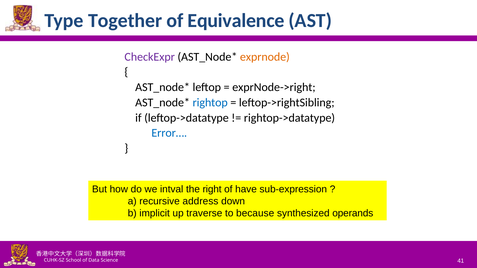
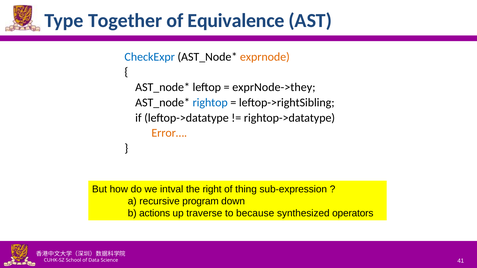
CheckExpr colour: purple -> blue (150, 57)
exprNode->right: exprNode->right -> exprNode->they (274, 87)
Error… colour: blue -> orange (169, 133)
have: have -> thing (246, 189)
address: address -> program (201, 201)
implicit: implicit -> actions (155, 213)
operands: operands -> operators (353, 213)
